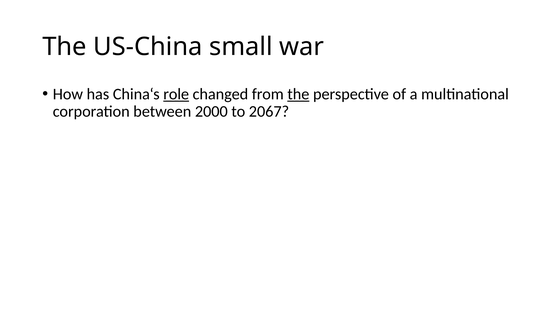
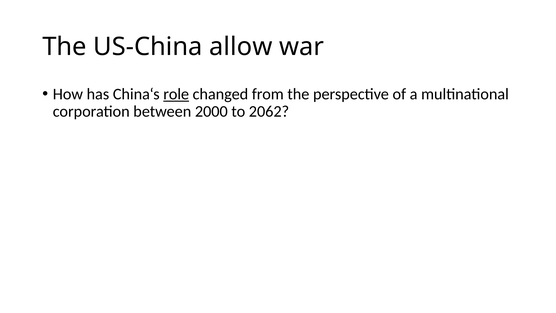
small: small -> allow (241, 47)
the underline: present -> none (298, 94)
2067: 2067 -> 2062 (269, 112)
